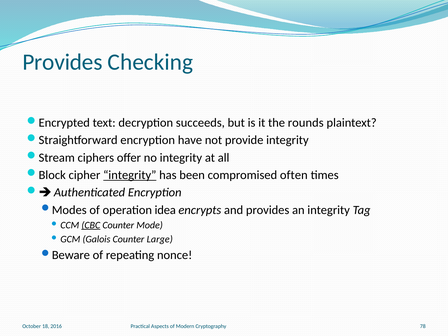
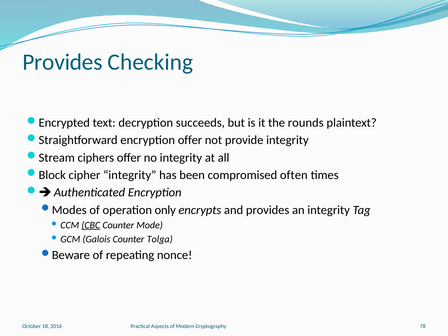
encryption have: have -> offer (190, 140)
integrity underline: present -> none (130, 175)
idea: idea -> only (165, 210)
Large: Large -> Tolga (160, 239)
